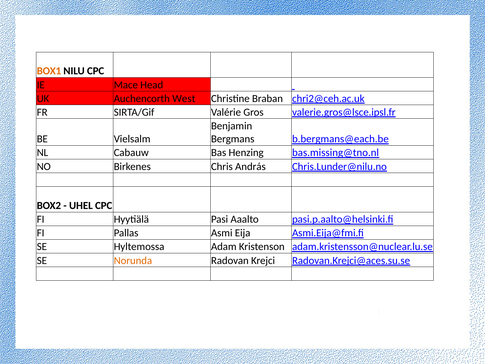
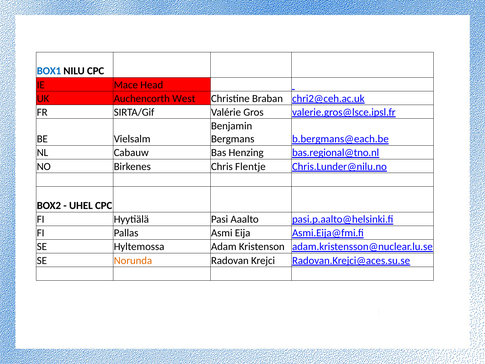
BOX1 colour: orange -> blue (49, 71)
bas.missing@tno.nl: bas.missing@tno.nl -> bas.regional@tno.nl (336, 153)
András: András -> Flentje (250, 166)
